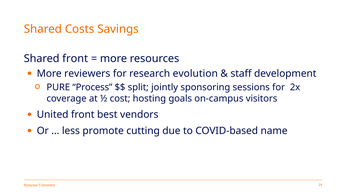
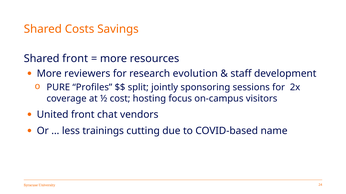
Process: Process -> Profiles (92, 87)
goals: goals -> focus (180, 99)
best: best -> chat (107, 115)
promote: promote -> trainings (103, 131)
